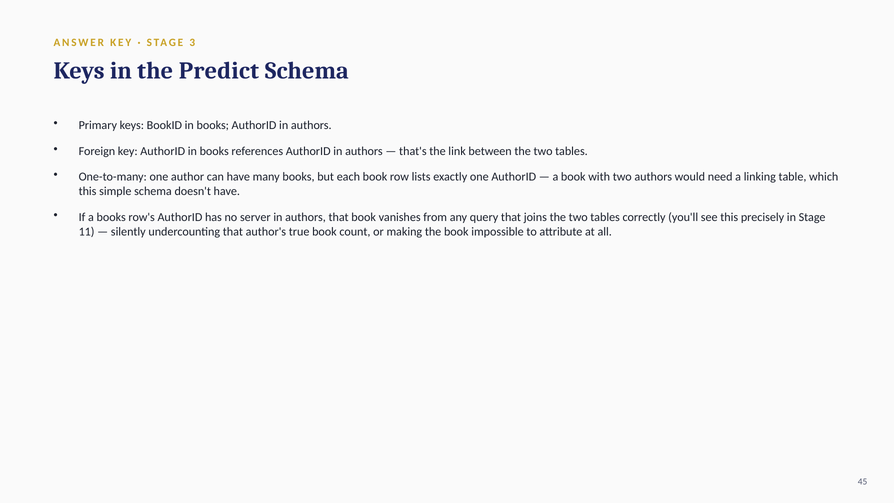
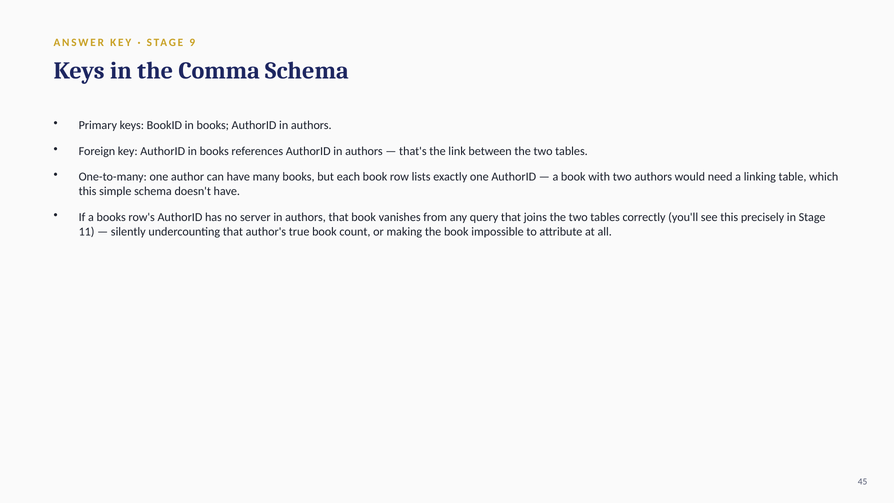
3: 3 -> 9 (192, 43)
Predict: Predict -> Comma (219, 71)
